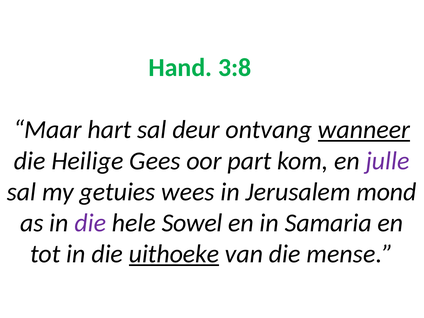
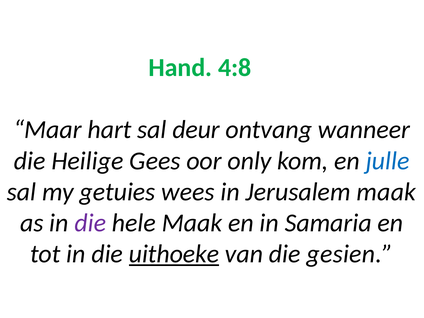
3:8: 3:8 -> 4:8 (235, 68)
wanneer underline: present -> none (364, 130)
part: part -> only (250, 161)
julle colour: purple -> blue (388, 161)
Jerusalem mond: mond -> maak (386, 192)
hele Sowel: Sowel -> Maak (192, 223)
mense: mense -> gesien (350, 254)
